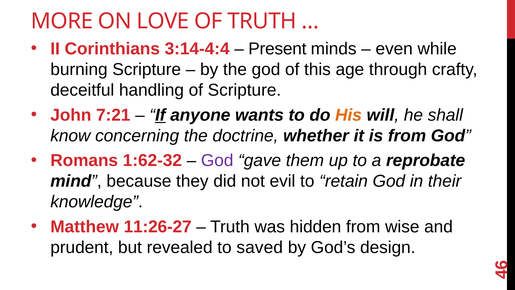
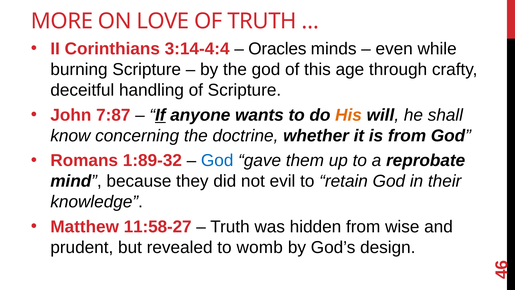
Present: Present -> Oracles (277, 49)
7:21: 7:21 -> 7:87 (113, 115)
1:62-32: 1:62-32 -> 1:89-32 (152, 160)
God colour: purple -> blue (217, 160)
11:26-27: 11:26-27 -> 11:58-27 (158, 227)
saved: saved -> womb (260, 247)
